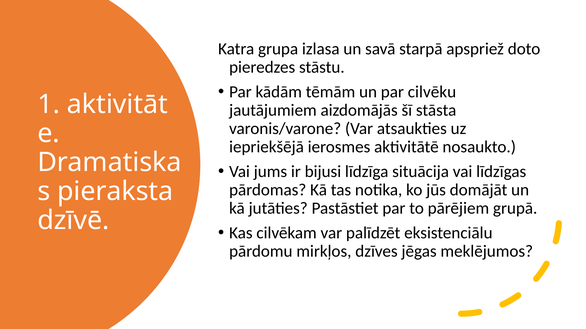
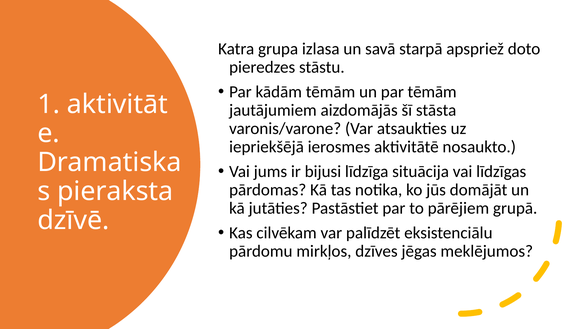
par cilvēku: cilvēku -> tēmām (432, 92)
